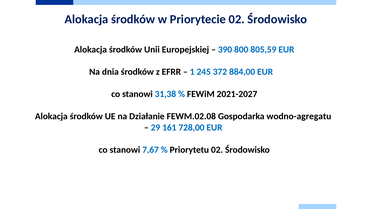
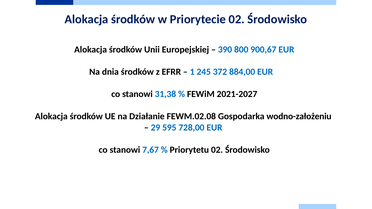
805,59: 805,59 -> 900,67 (263, 50)
wodno-agregatu: wodno-agregatu -> wodno-założeniu (299, 117)
161: 161 -> 595 (169, 128)
